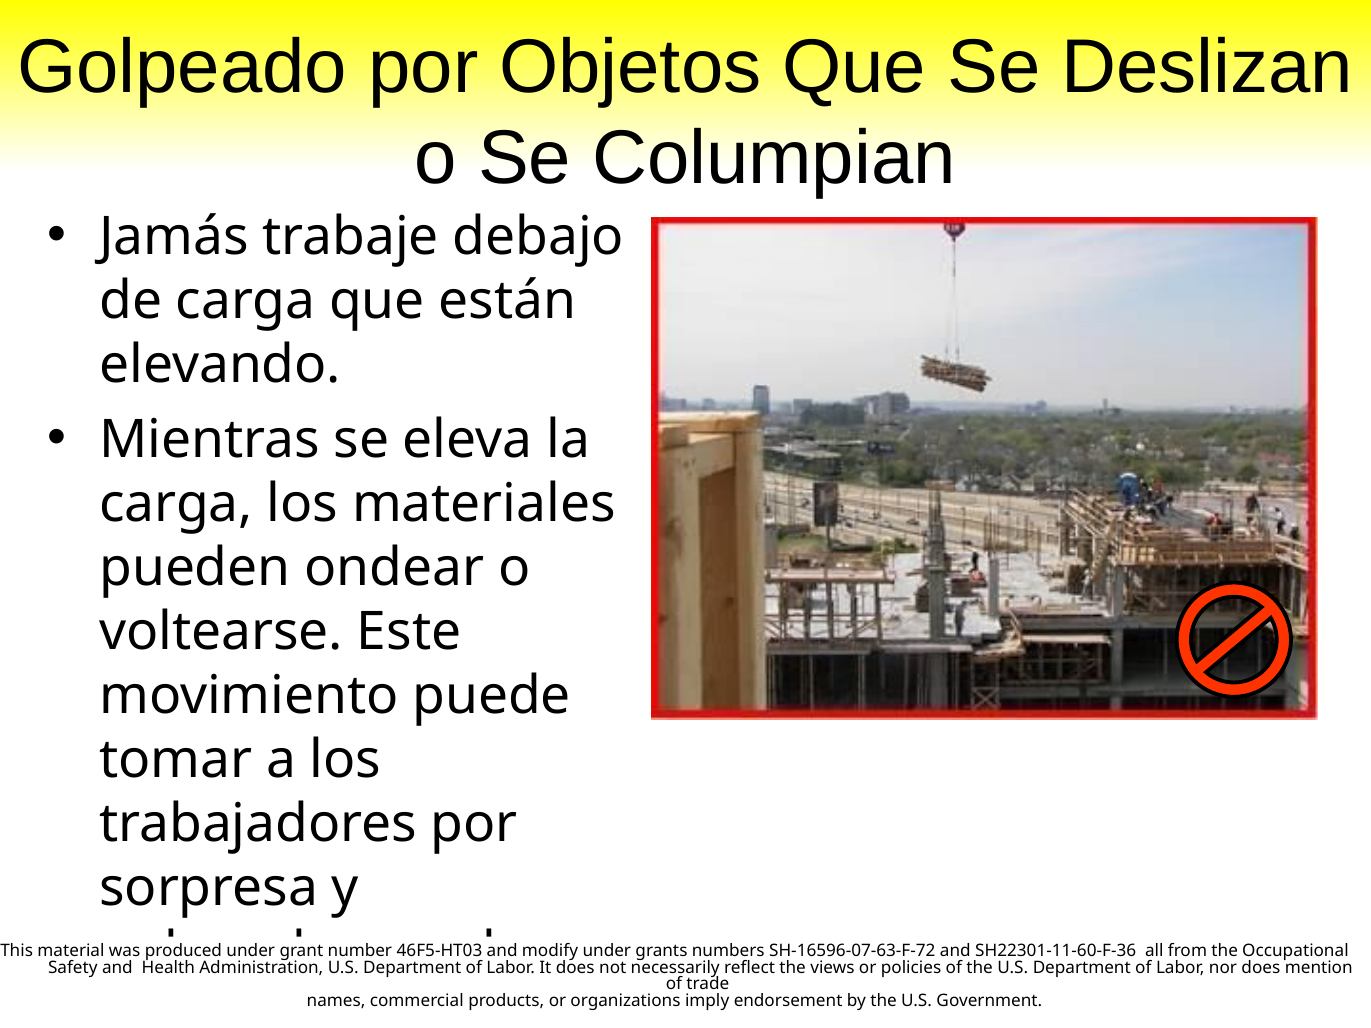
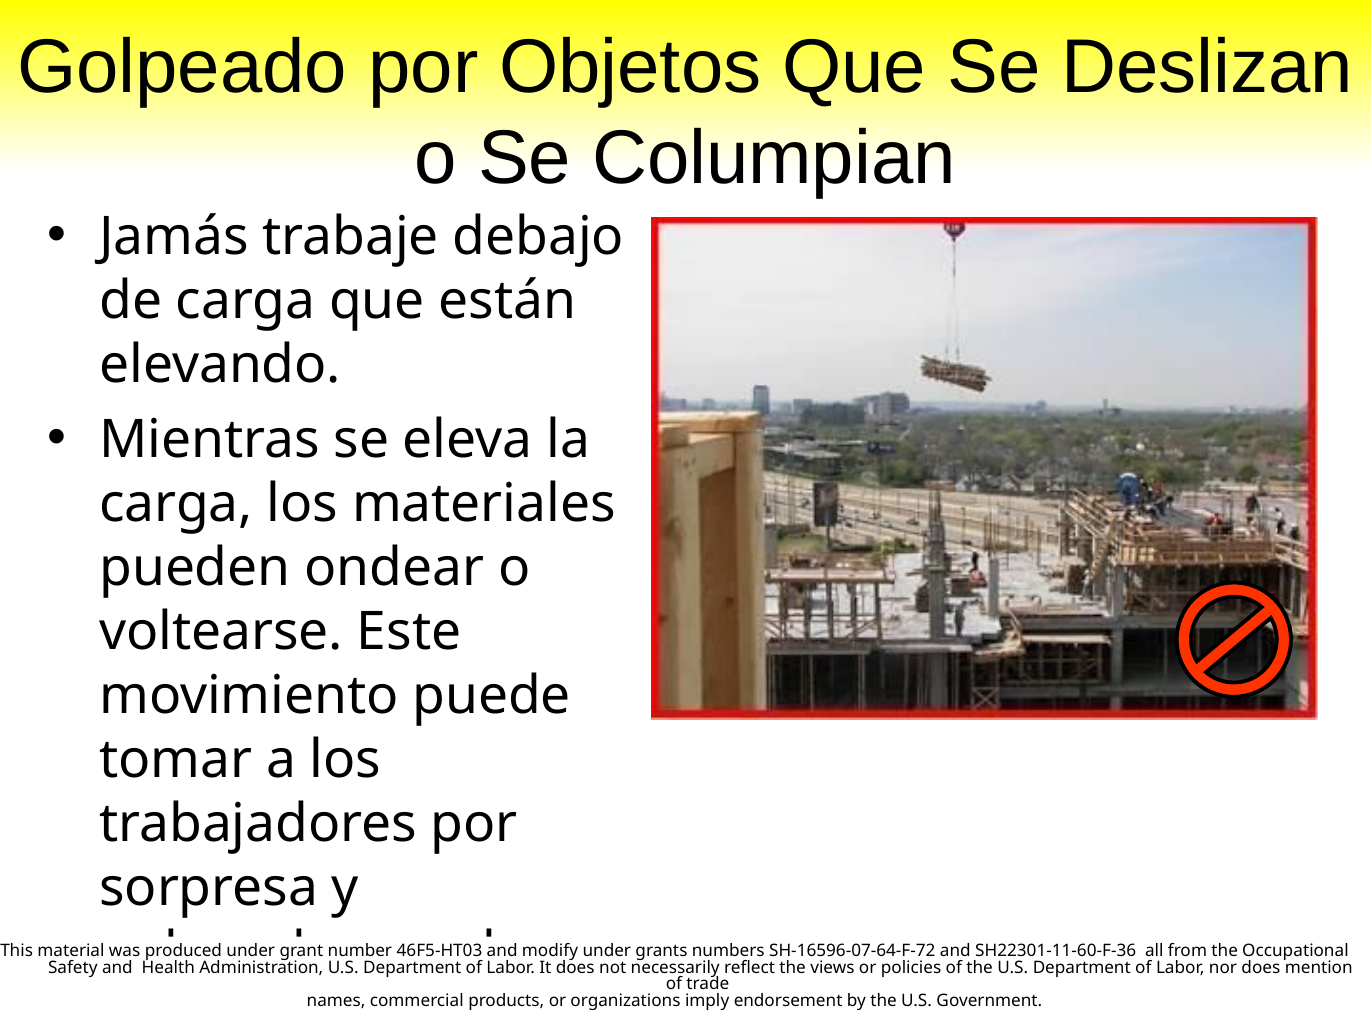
SH-16596-07-63-F-72: SH-16596-07-63-F-72 -> SH-16596-07-64-F-72 (852, 951)
